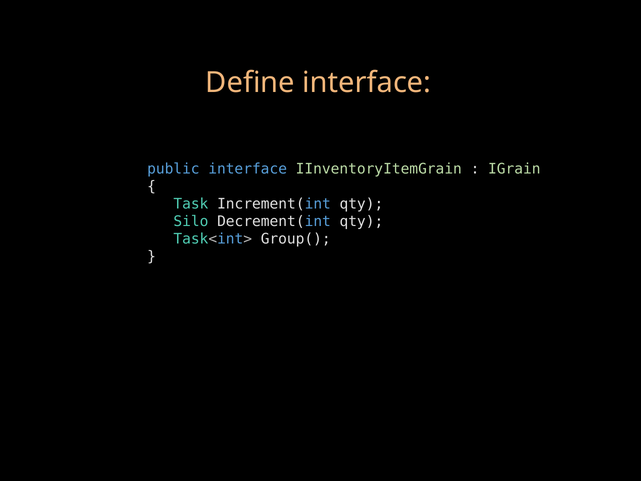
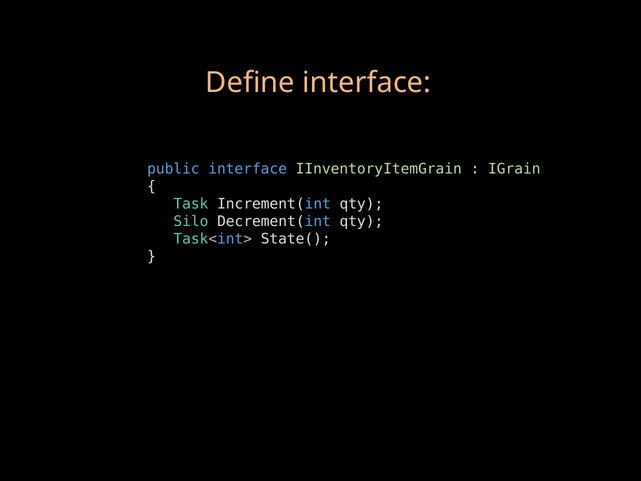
Group(: Group( -> State( (296, 239)
